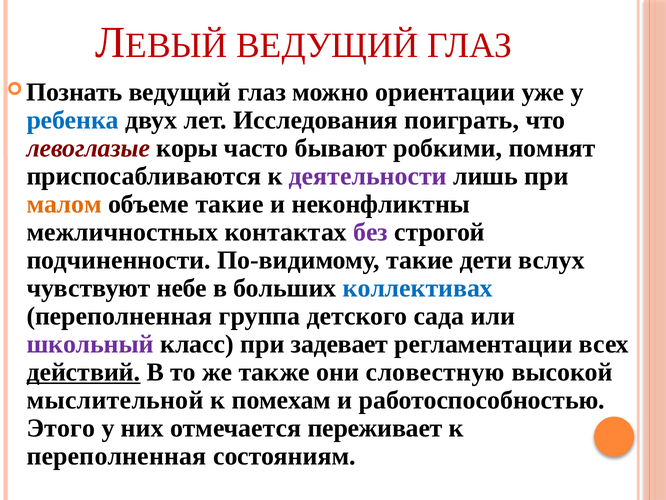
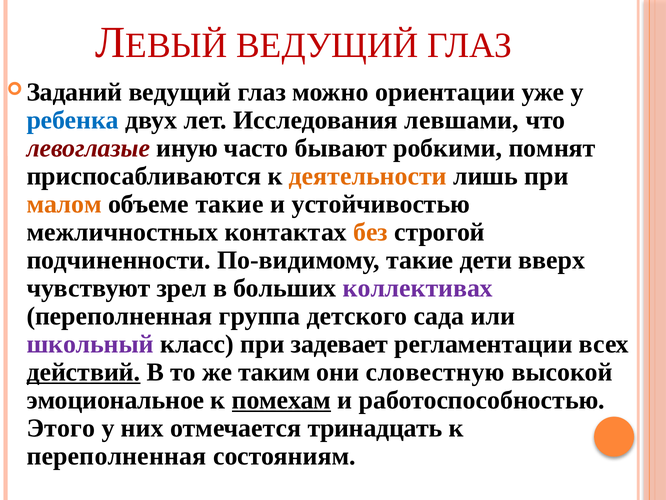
Познать: Познать -> Заданий (74, 92)
поиграть: поиграть -> левшами (462, 120)
коры: коры -> иную (187, 148)
деятельности colour: purple -> orange (368, 176)
неконфликтны: неконфликтны -> устойчивостью (381, 204)
без colour: purple -> orange (371, 232)
вслух: вслух -> вверх (552, 260)
небе: небе -> зрел (182, 288)
коллективах colour: blue -> purple (418, 288)
также: также -> таким (274, 372)
мыслительной: мыслительной -> эмоциональное (115, 400)
помехам underline: none -> present (282, 400)
переживает: переживает -> тринадцать (375, 428)
